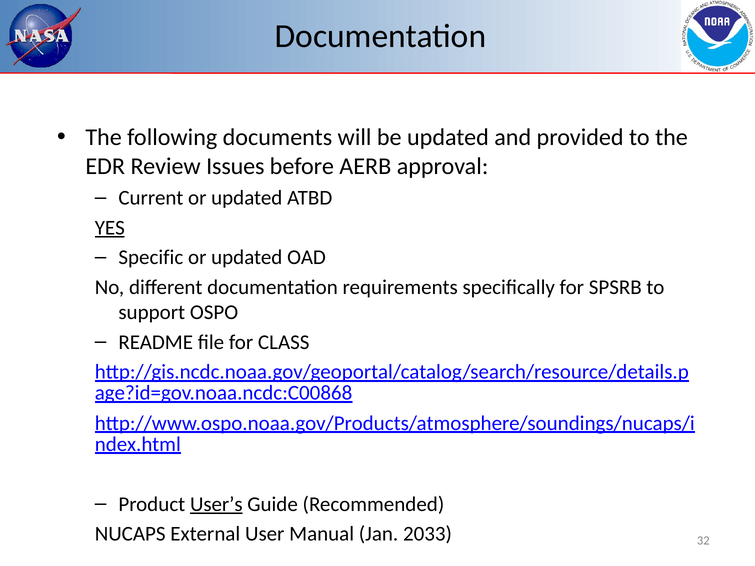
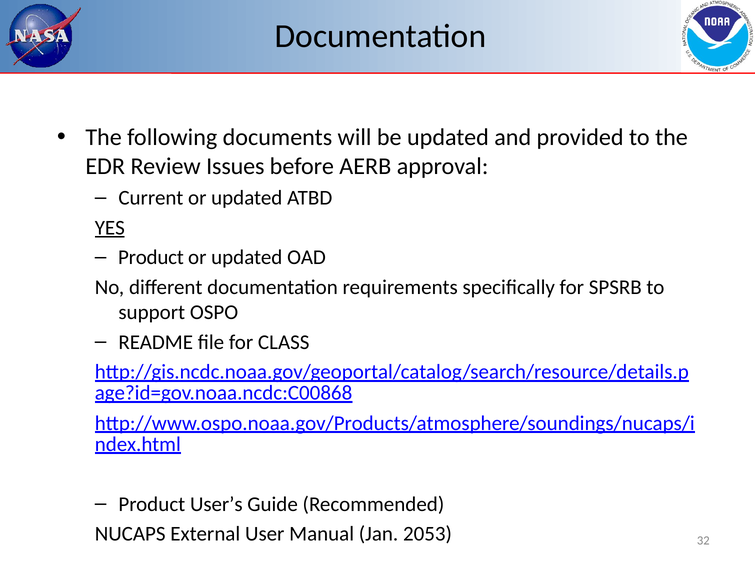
Specific: Specific -> Product (151, 258)
User’s underline: present -> none (216, 504)
2033: 2033 -> 2053 (427, 534)
